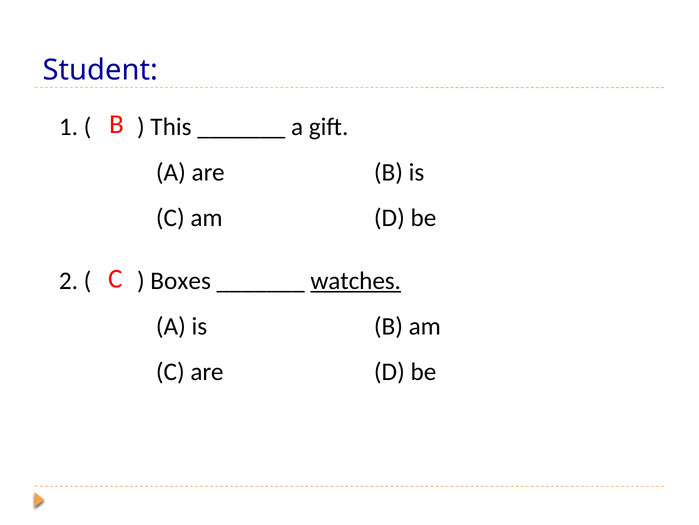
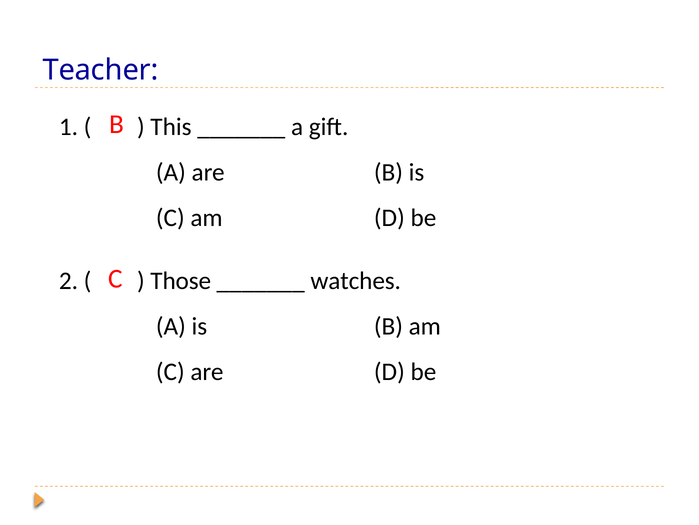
Student: Student -> Teacher (100, 70)
Boxes: Boxes -> Those (181, 281)
watches underline: present -> none (356, 281)
